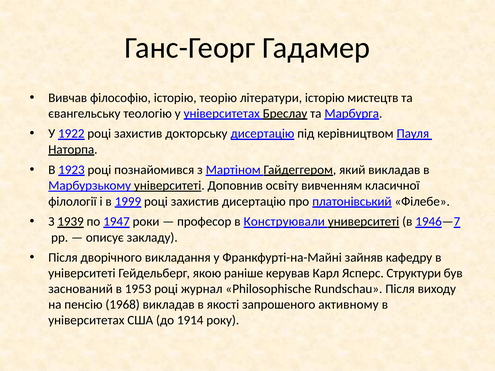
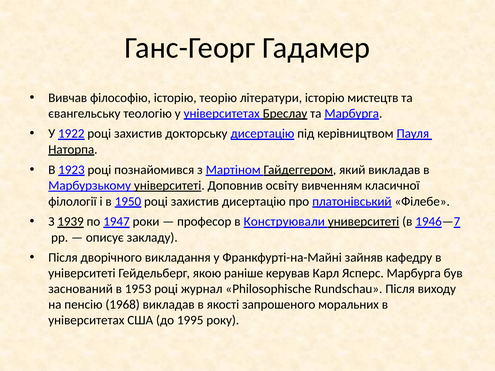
1999: 1999 -> 1950 (128, 202)
Ясперс Структури: Структури -> Марбурга (414, 273)
активному: активному -> моральних (349, 305)
1914: 1914 -> 1995 (190, 320)
